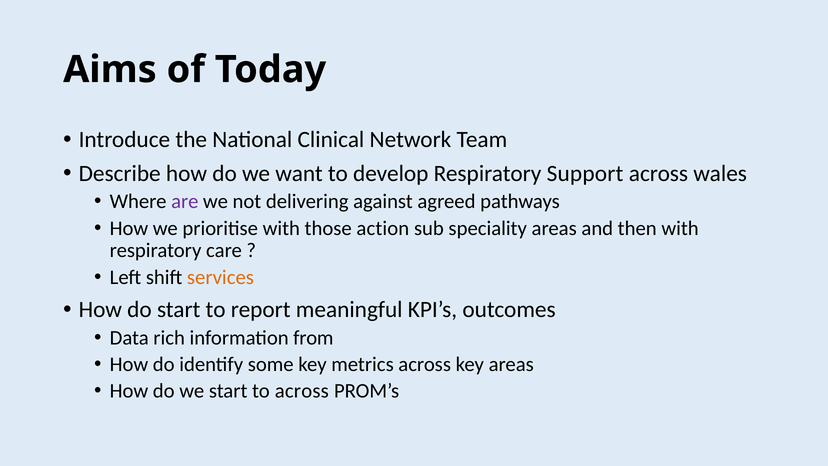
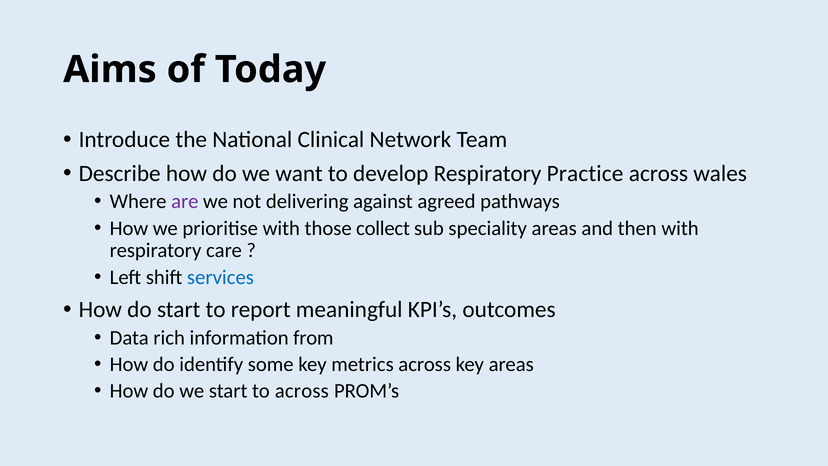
Support: Support -> Practice (585, 173)
action: action -> collect (383, 228)
services colour: orange -> blue (220, 277)
